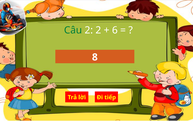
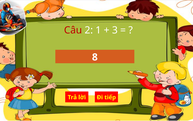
Câu colour: green -> red (73, 30)
2 2: 2 -> 1 (98, 30)
6: 6 -> 3 (115, 30)
